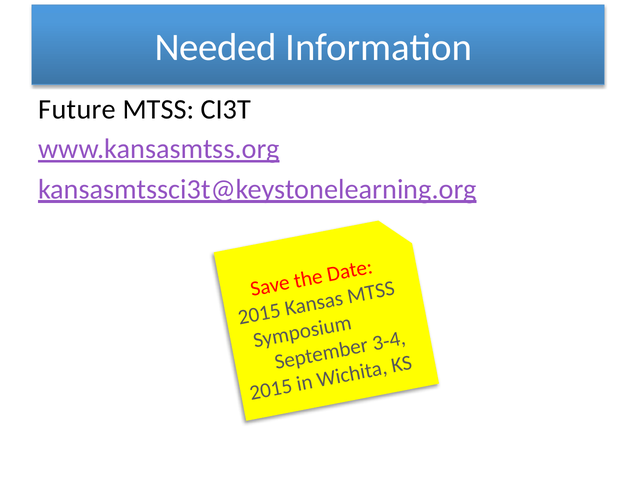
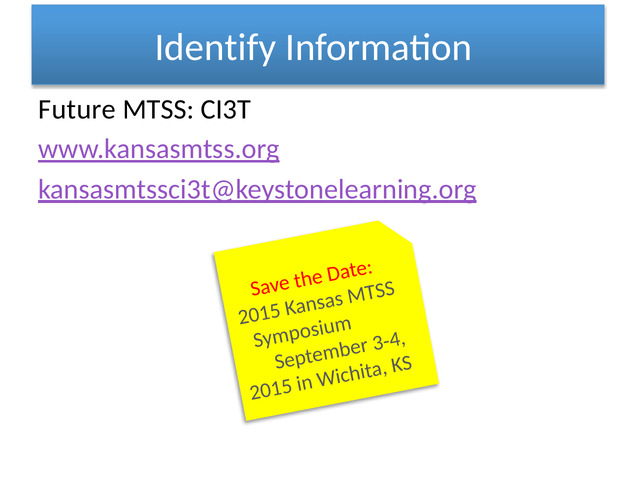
Needed: Needed -> Identify (216, 47)
